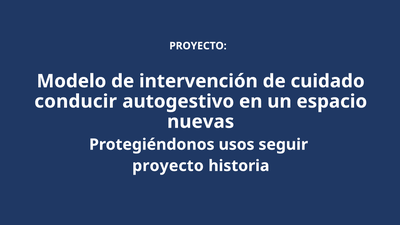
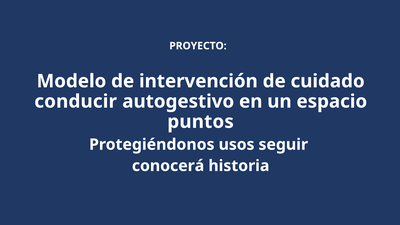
nuevas: nuevas -> puntos (201, 122)
proyecto: proyecto -> conocerá (168, 166)
